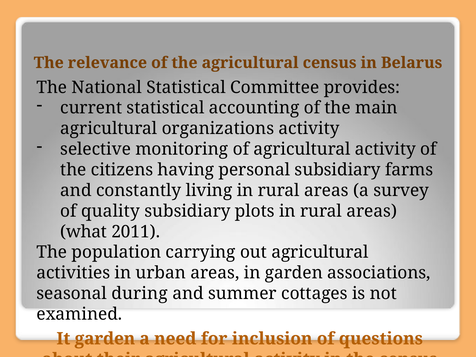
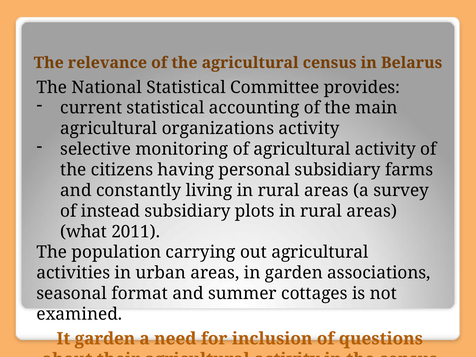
quality: quality -> instead (111, 211)
during: during -> format (140, 294)
